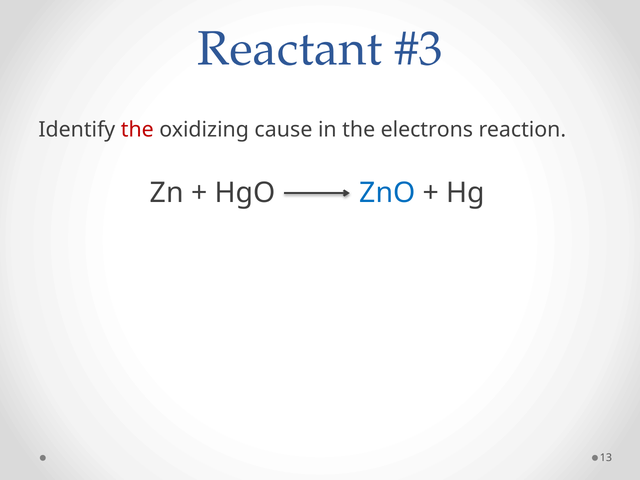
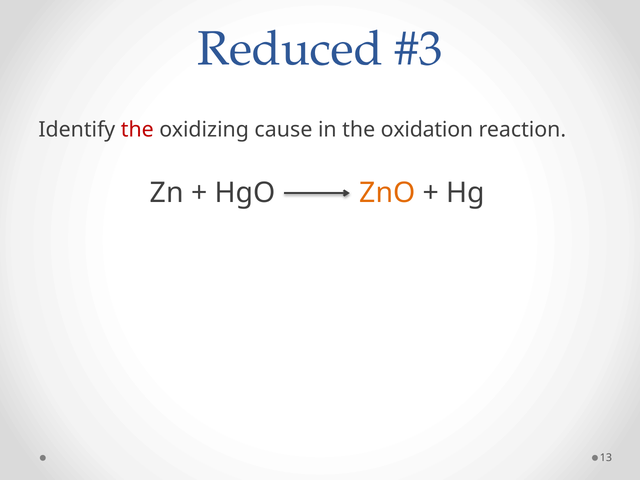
Reactant: Reactant -> Reduced (290, 49)
electrons: electrons -> oxidation (427, 129)
ZnO colour: blue -> orange (387, 193)
